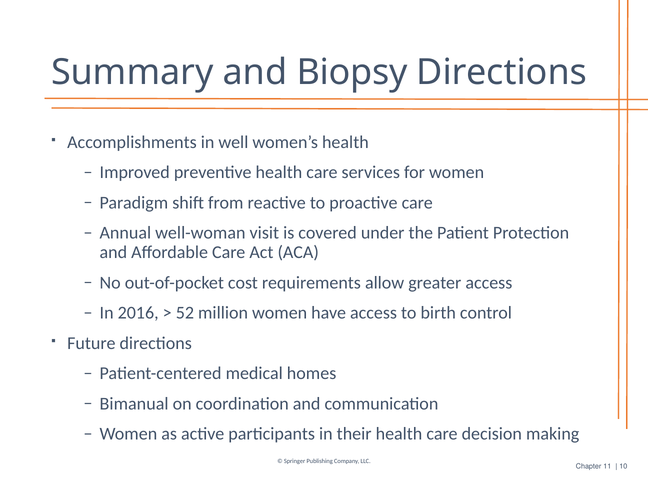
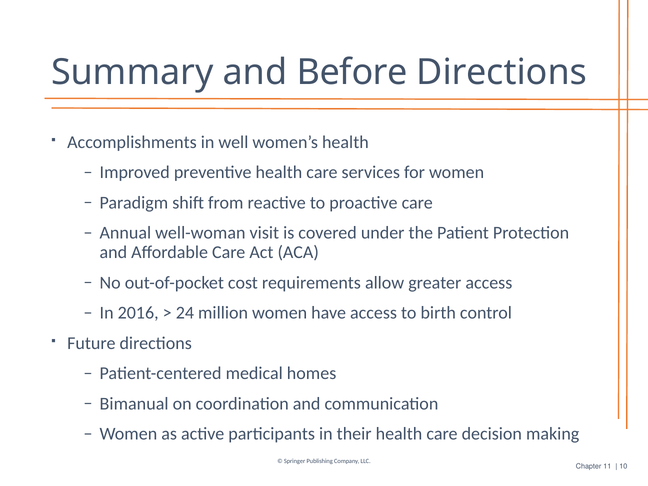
Biopsy: Biopsy -> Before (352, 73)
52: 52 -> 24 (185, 313)
